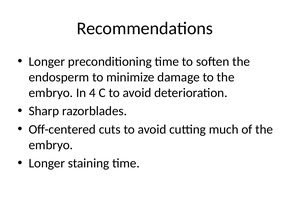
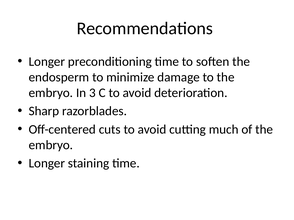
4: 4 -> 3 (92, 93)
